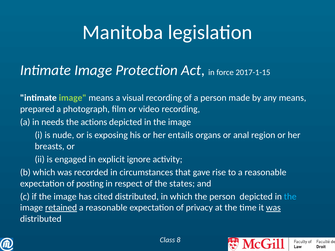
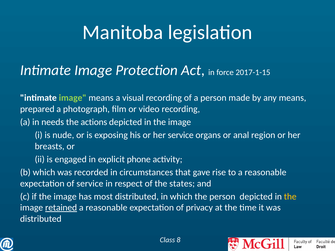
her entails: entails -> service (181, 135)
ignore: ignore -> phone (139, 159)
of posting: posting -> service (90, 184)
cited: cited -> most (103, 197)
the colour: light blue -> yellow (290, 197)
was underline: present -> none (273, 208)
